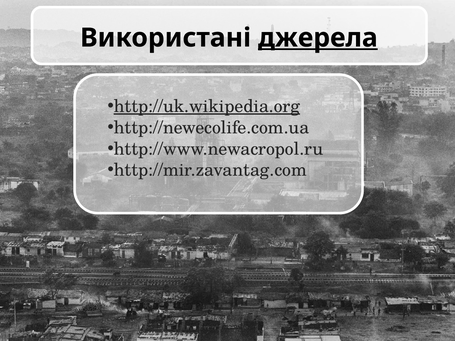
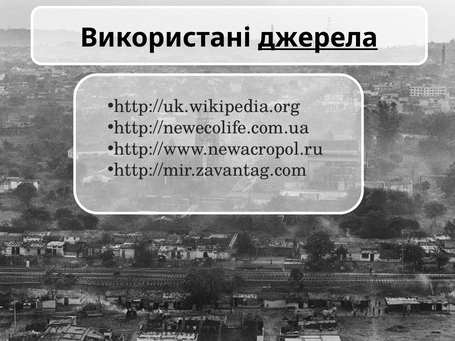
http://uk.wikipedia.org underline: present -> none (207, 106)
